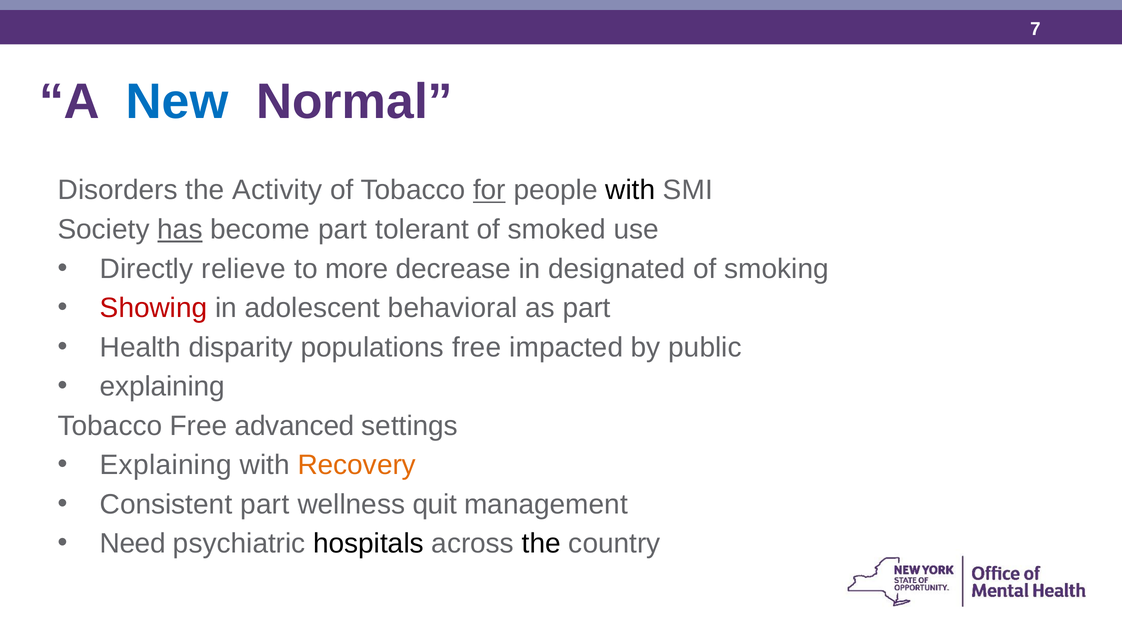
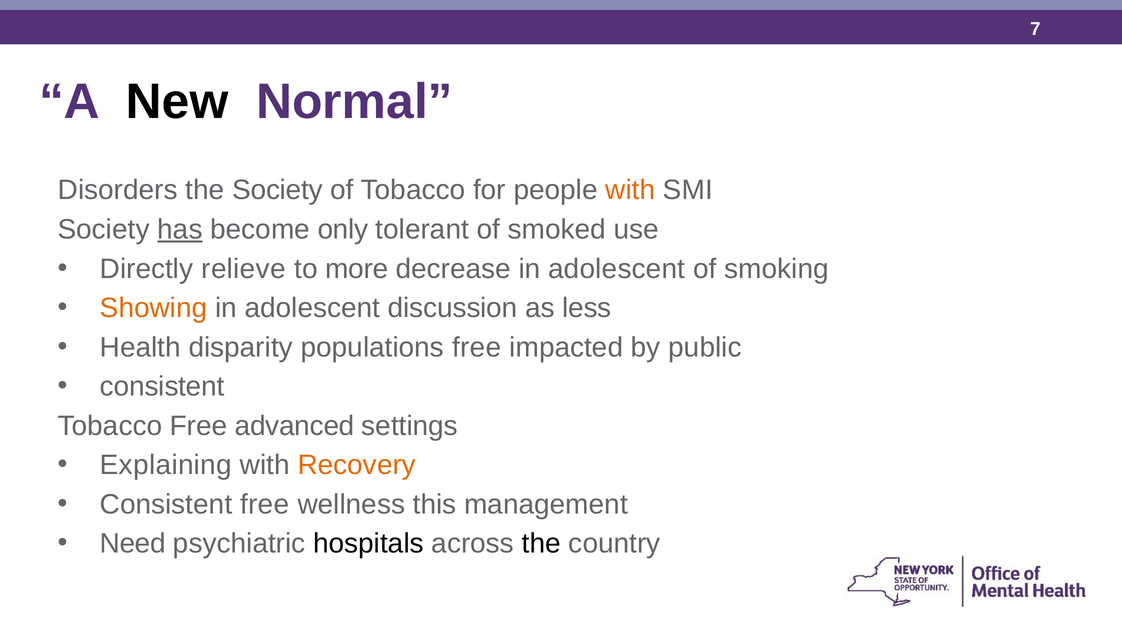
New colour: blue -> black (177, 102)
the Activity: Activity -> Society (277, 190)
for underline: present -> none (489, 190)
with colour: black -> orange (630, 190)
become part: part -> only (343, 230)
decrease in designated: designated -> adolescent (617, 269)
Showing colour: red -> orange (154, 308)
behavioral: behavioral -> discussion (453, 308)
as part: part -> less (587, 308)
explaining: explaining -> consistent (162, 387)
Consistent part: part -> free (265, 504)
quit: quit -> this (435, 504)
